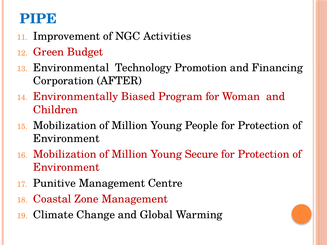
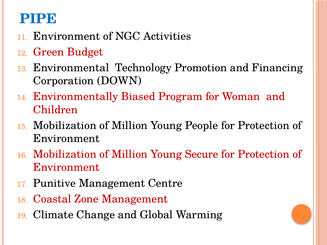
Improvement: Improvement -> Environment (67, 36)
AFTER: AFTER -> DOWN (119, 81)
